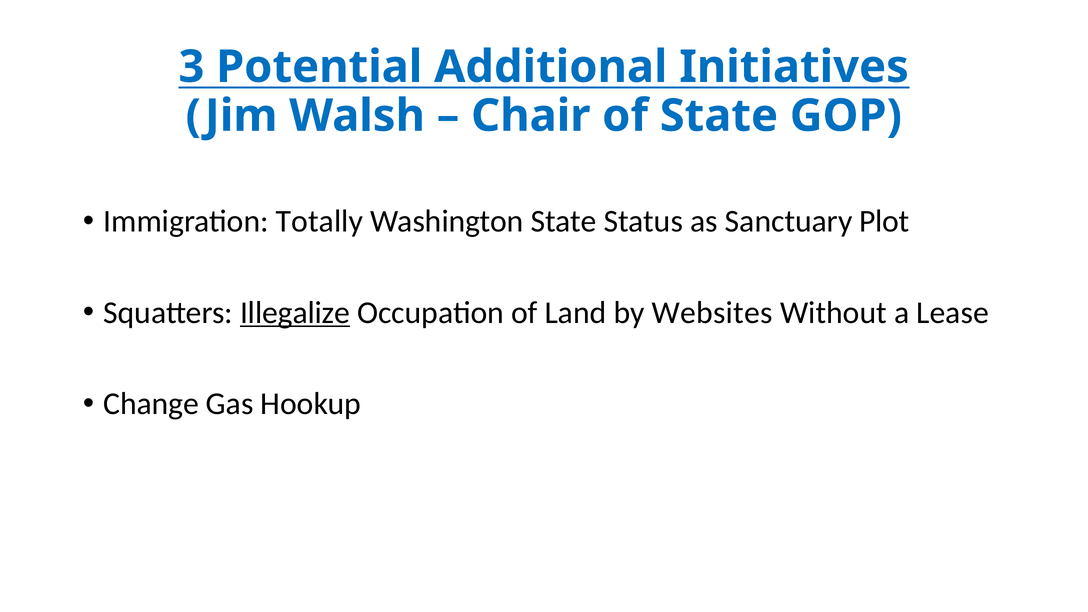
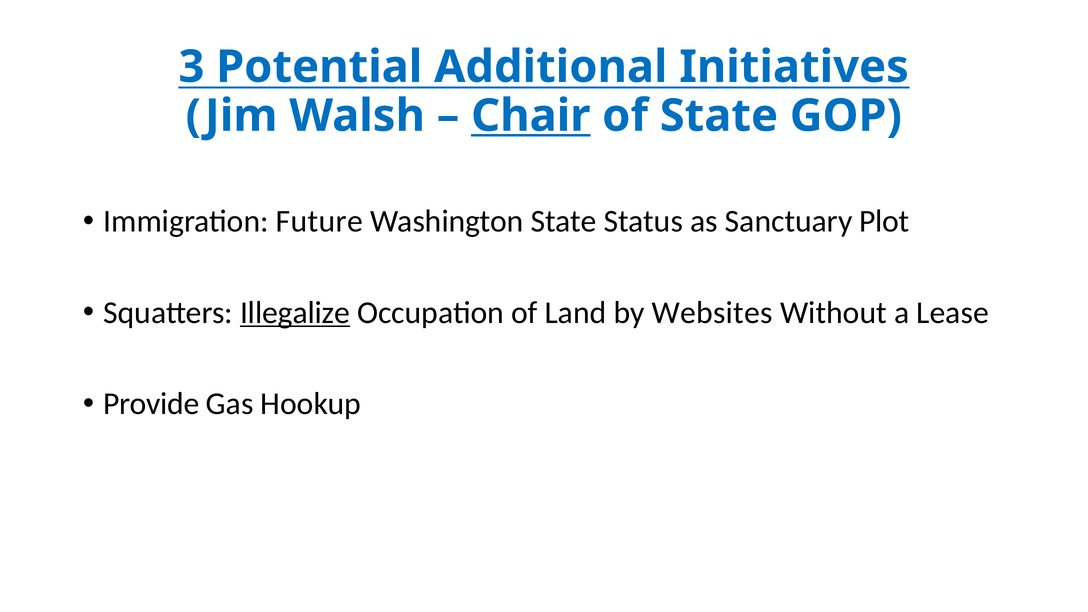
Chair underline: none -> present (531, 116)
Totally: Totally -> Future (319, 221)
Change: Change -> Provide (151, 404)
